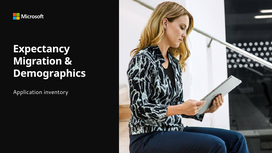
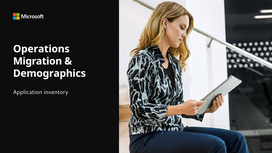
Expectancy: Expectancy -> Operations (41, 49)
